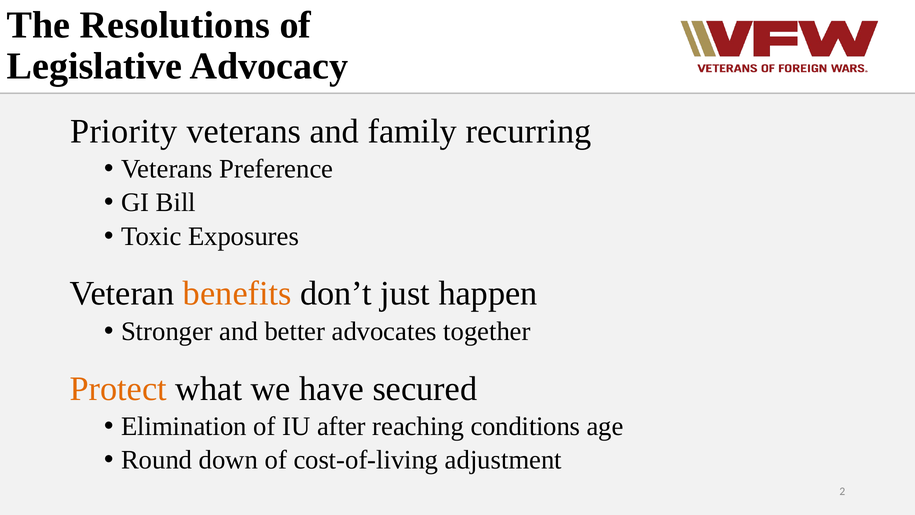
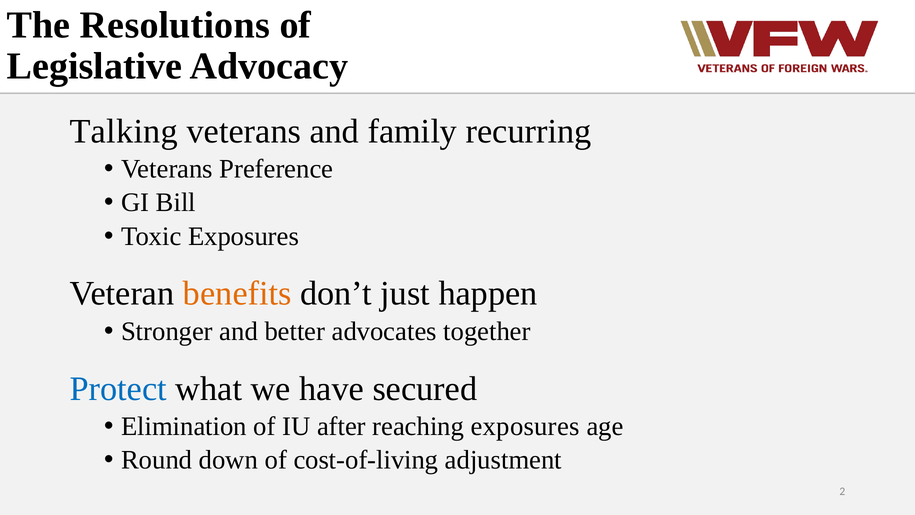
Priority: Priority -> Talking (124, 131)
Protect colour: orange -> blue (118, 389)
reaching conditions: conditions -> exposures (525, 426)
